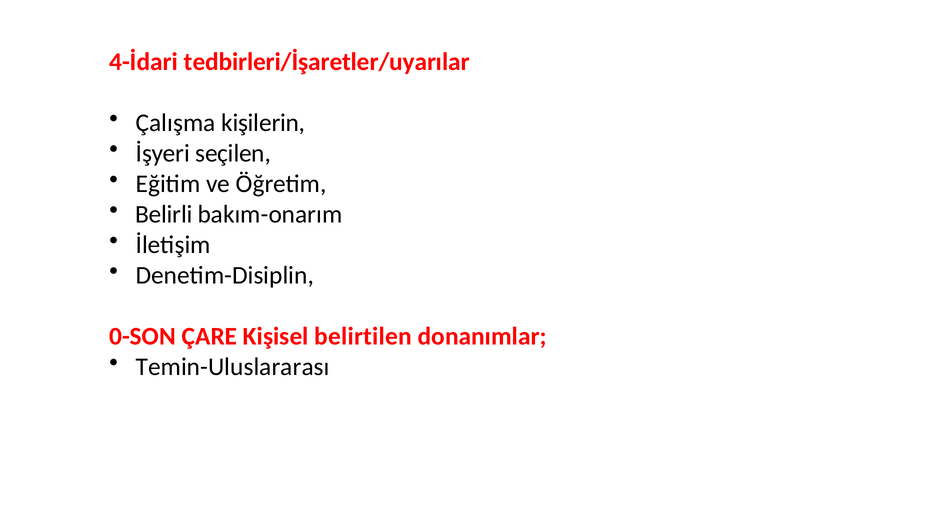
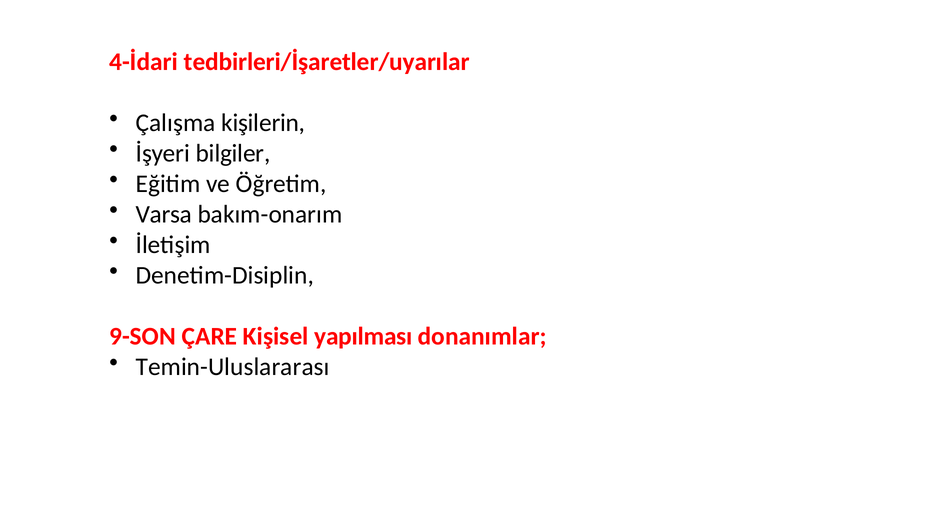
seçilen: seçilen -> bilgiler (233, 153)
Belirli: Belirli -> Varsa (164, 214)
0-SON: 0-SON -> 9-SON (143, 336)
belirtilen: belirtilen -> yapılması (363, 336)
